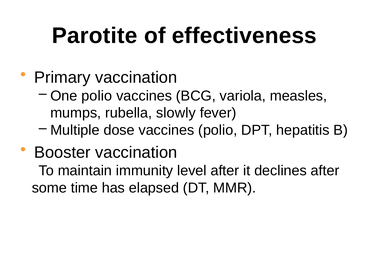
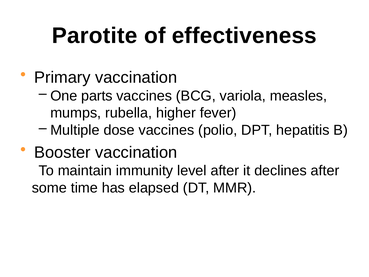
One polio: polio -> parts (97, 96)
slowly: slowly -> higher (176, 113)
